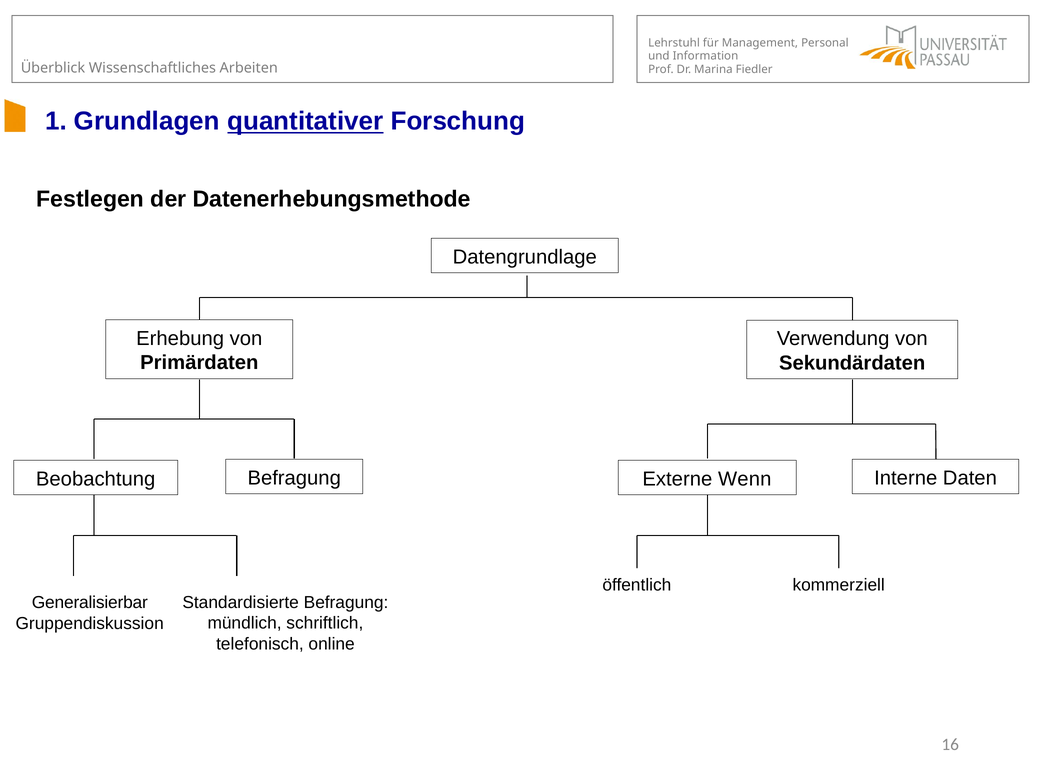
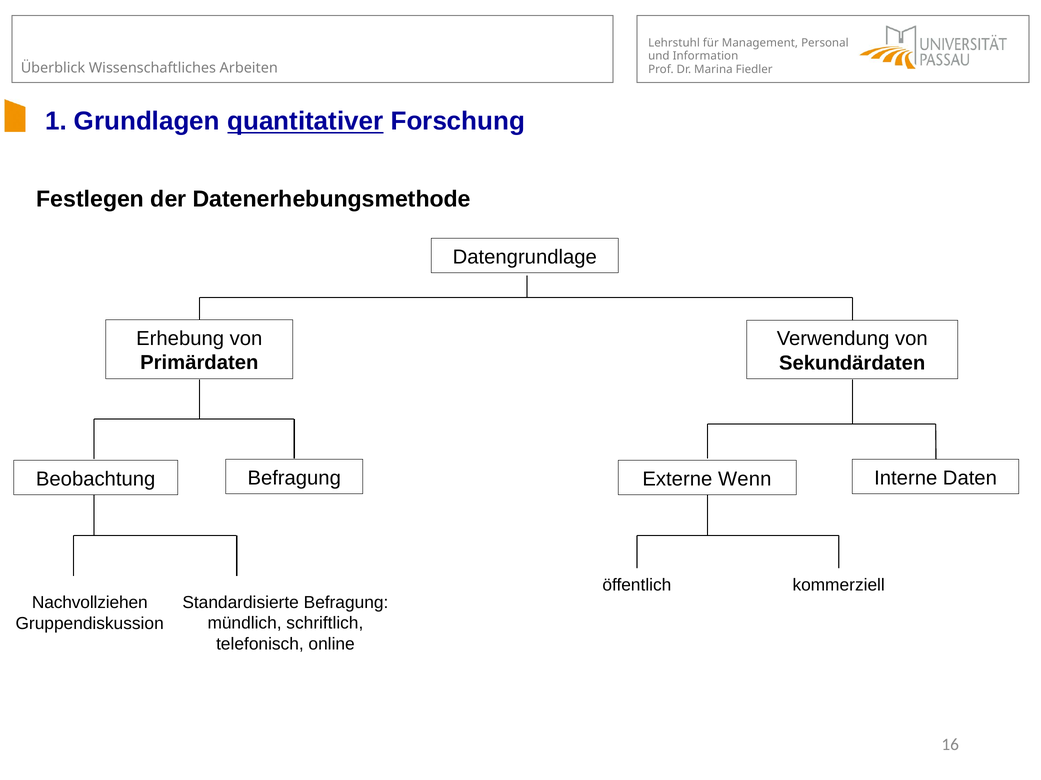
Generalisierbar: Generalisierbar -> Nachvollziehen (90, 603)
